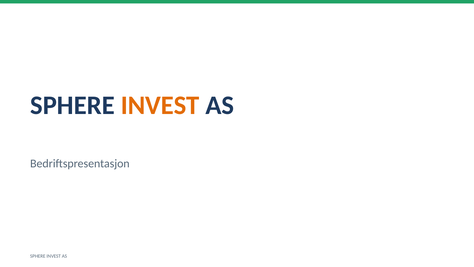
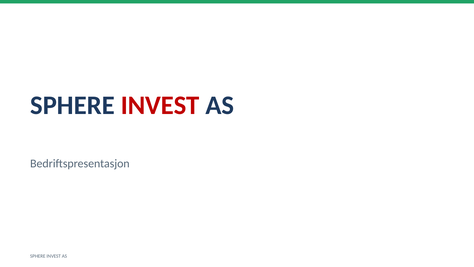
INVEST colour: orange -> red (160, 105)
